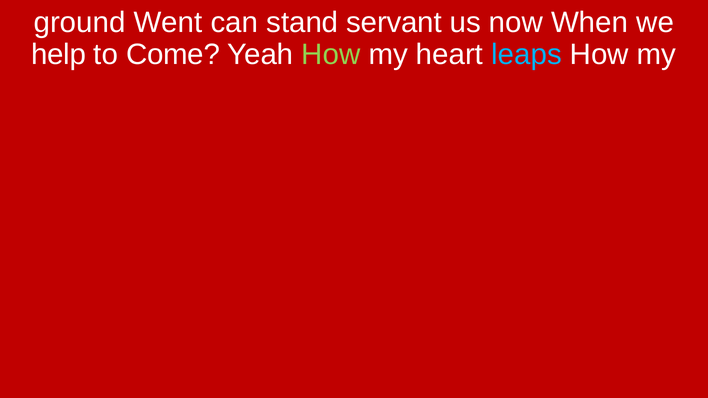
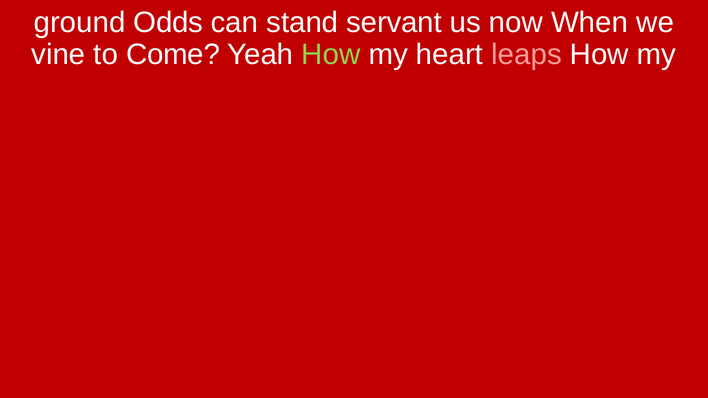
Went: Went -> Odds (168, 22)
help: help -> vine (58, 54)
leaps colour: light blue -> pink (527, 54)
